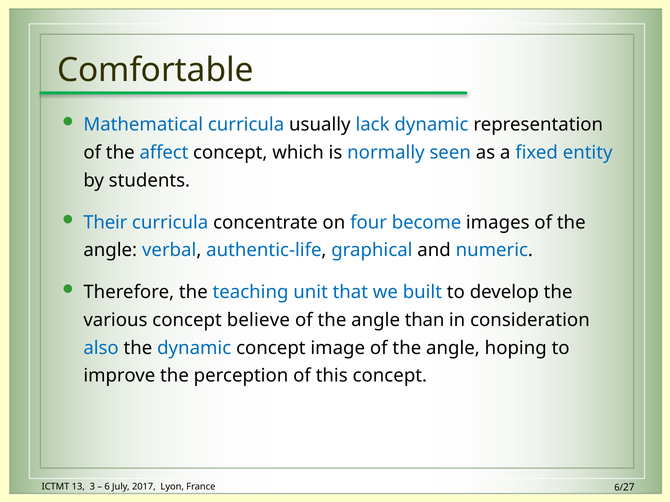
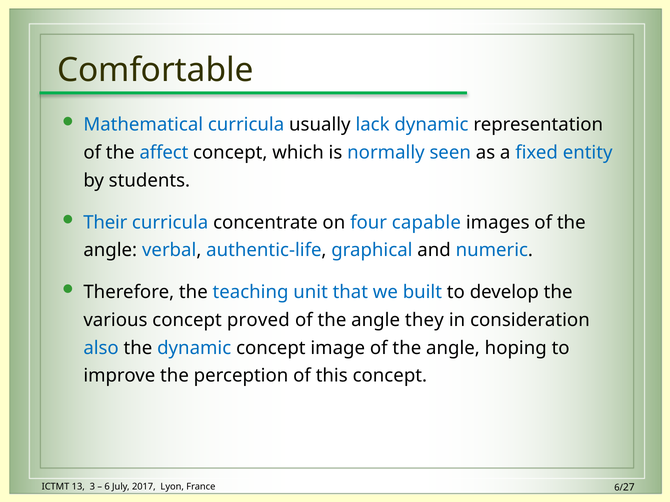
become: become -> capable (426, 223)
believe: believe -> proved (258, 320)
than: than -> they (424, 320)
